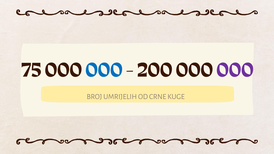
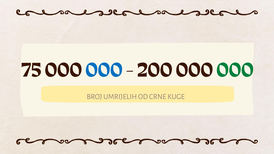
000 colour: purple -> green (235, 70)
